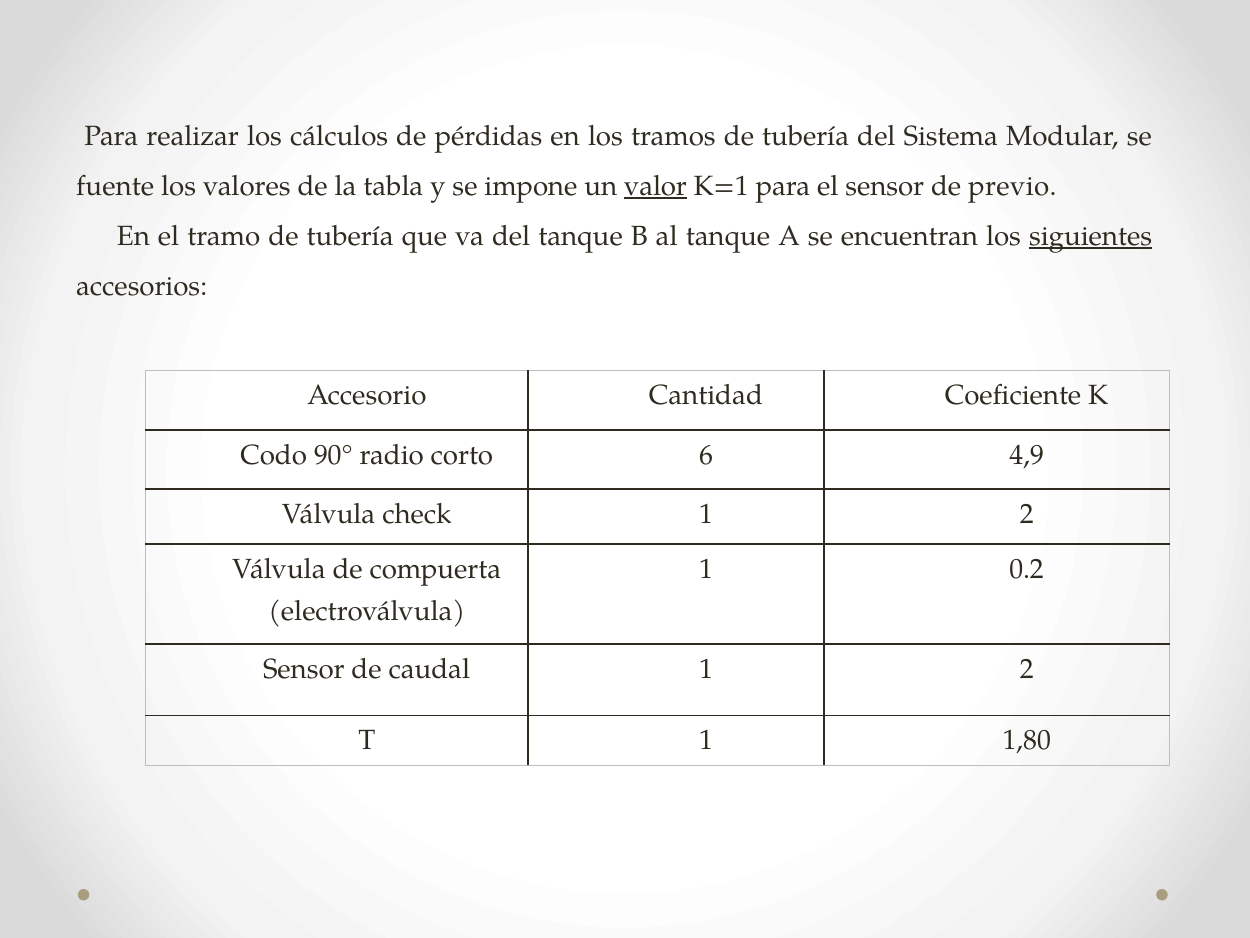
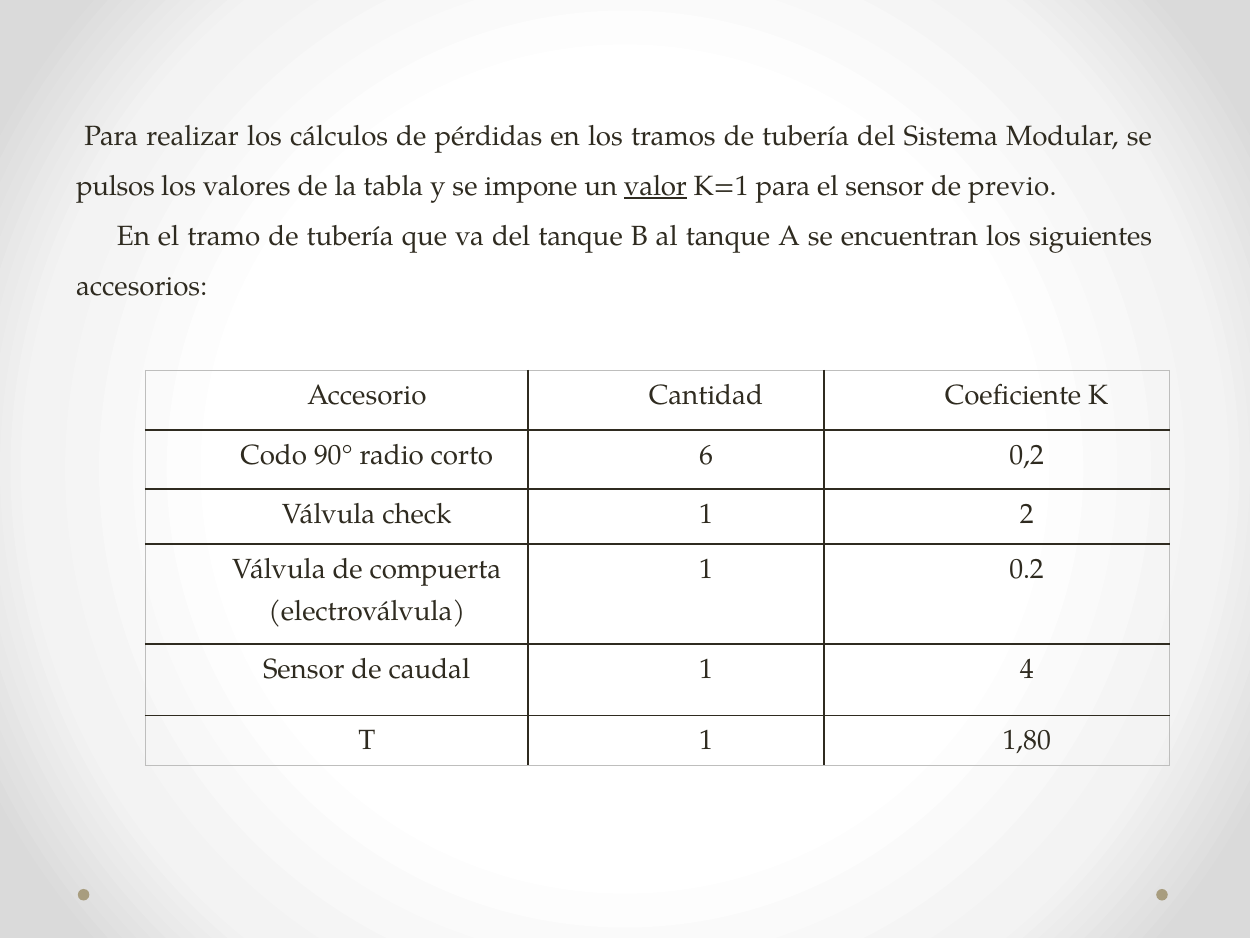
fuente: fuente -> pulsos (115, 186)
siguientes underline: present -> none (1091, 236)
4,9: 4,9 -> 0,2 (1027, 455)
caudal 1 2: 2 -> 4 (1027, 669)
